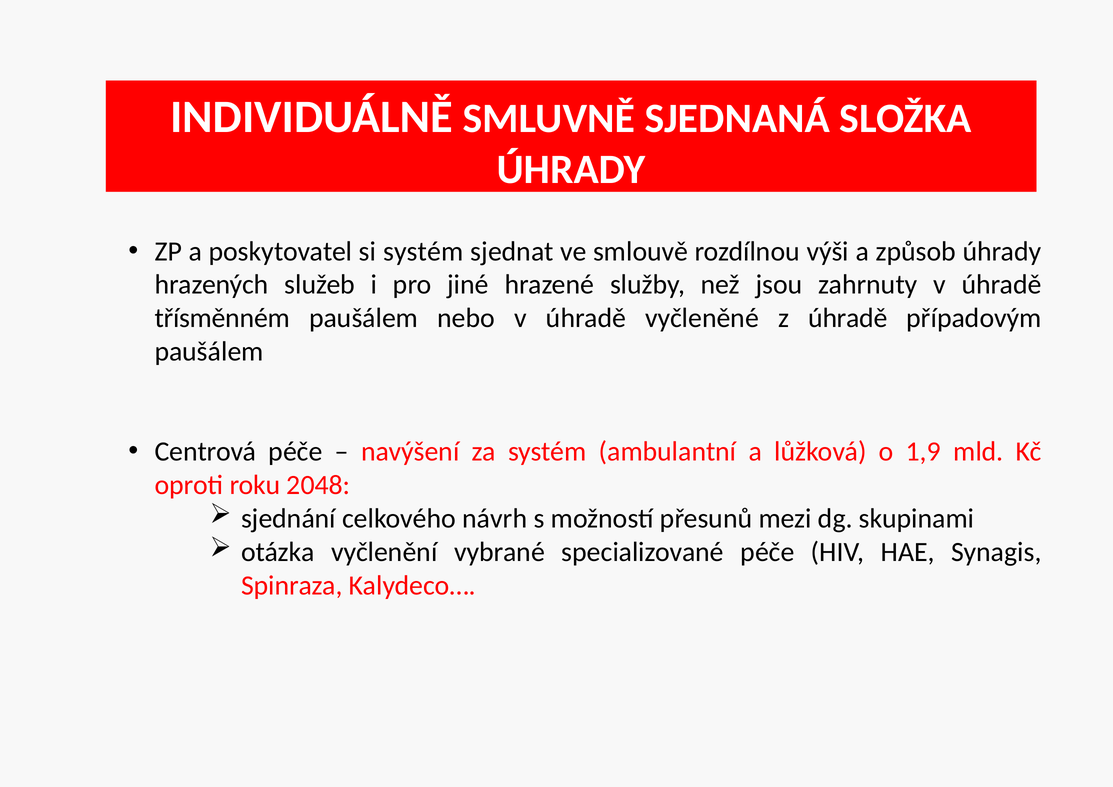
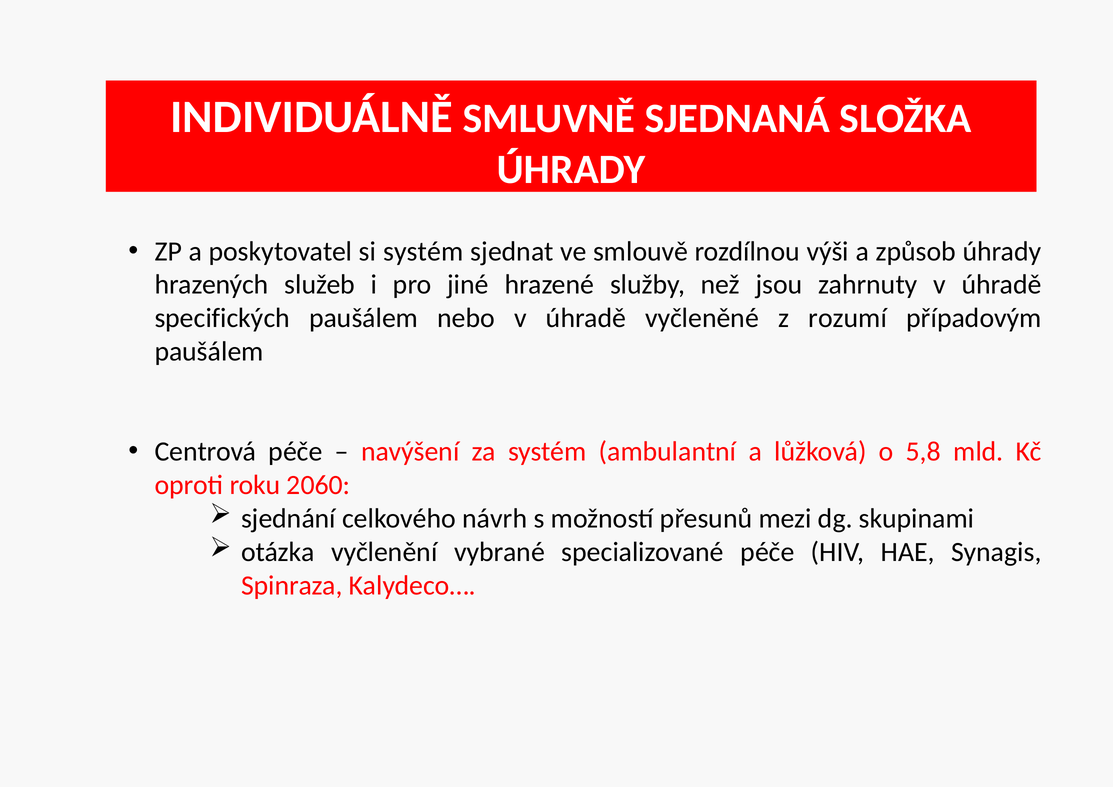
třísměnném: třísměnném -> specifických (222, 318)
z úhradě: úhradě -> rozumí (848, 318)
1,9: 1,9 -> 5,8 (923, 452)
2048: 2048 -> 2060 (318, 485)
